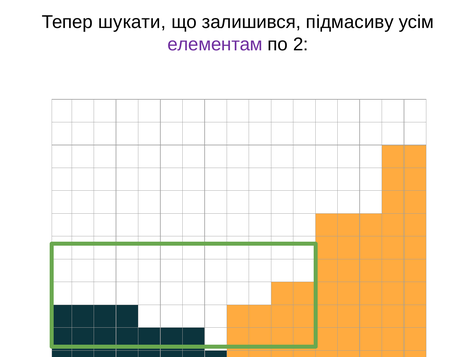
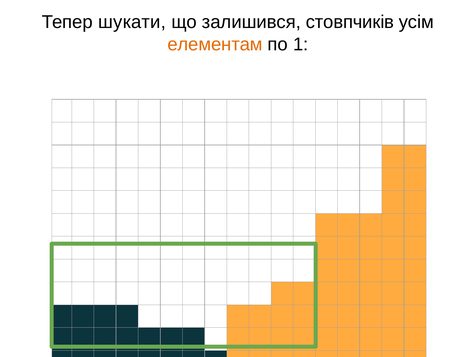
підмасиву: підмасиву -> стовпчиків (350, 22)
елементам colour: purple -> orange (215, 44)
2: 2 -> 1 (301, 44)
